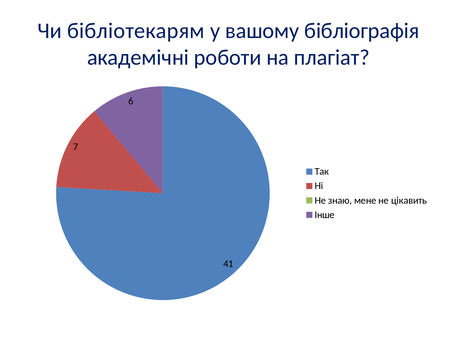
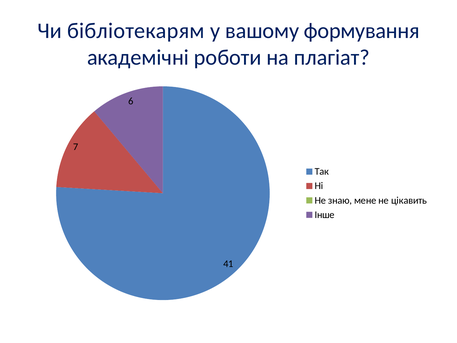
бібліографія: бібліографія -> формування (362, 31)
